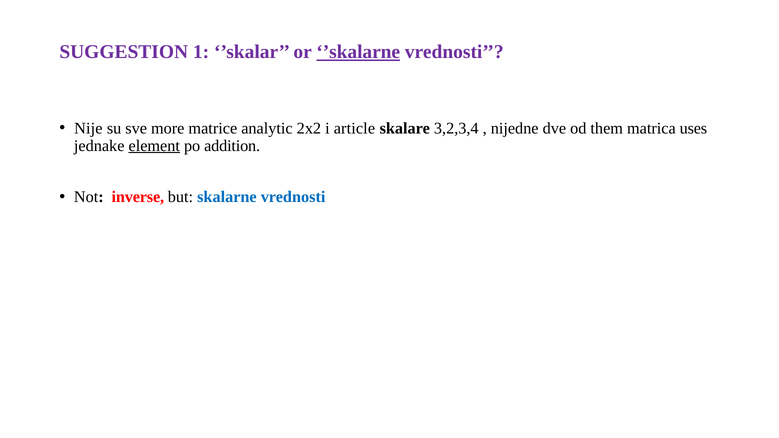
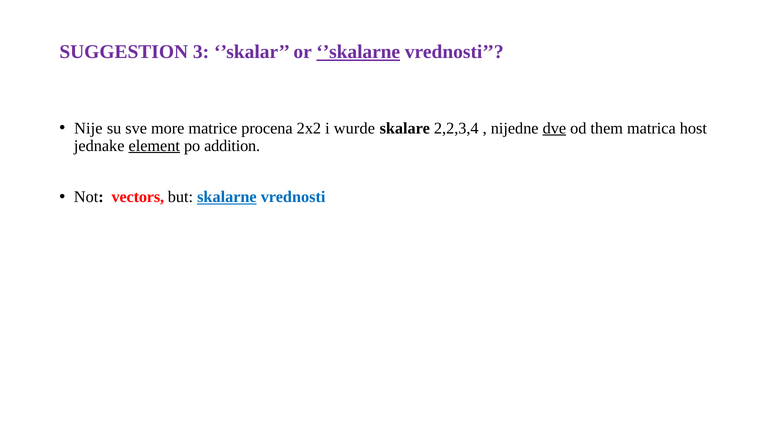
1: 1 -> 3 (201, 52)
analytic: analytic -> procena (267, 128)
article: article -> wurde (354, 128)
3,2,3,4: 3,2,3,4 -> 2,2,3,4 (456, 128)
dve underline: none -> present (554, 128)
uses: uses -> host (693, 128)
inverse: inverse -> vectors (138, 197)
skalarne underline: none -> present (227, 197)
